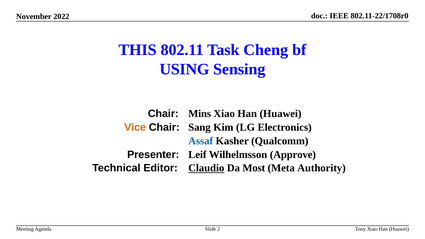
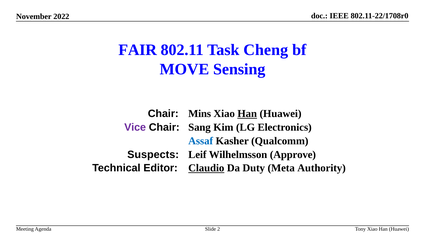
THIS: THIS -> FAIR (138, 50)
USING: USING -> MOVE (184, 69)
Han underline: none -> present (247, 114)
Vice colour: orange -> purple (135, 127)
Presenter: Presenter -> Suspects (153, 155)
Most: Most -> Duty (254, 168)
